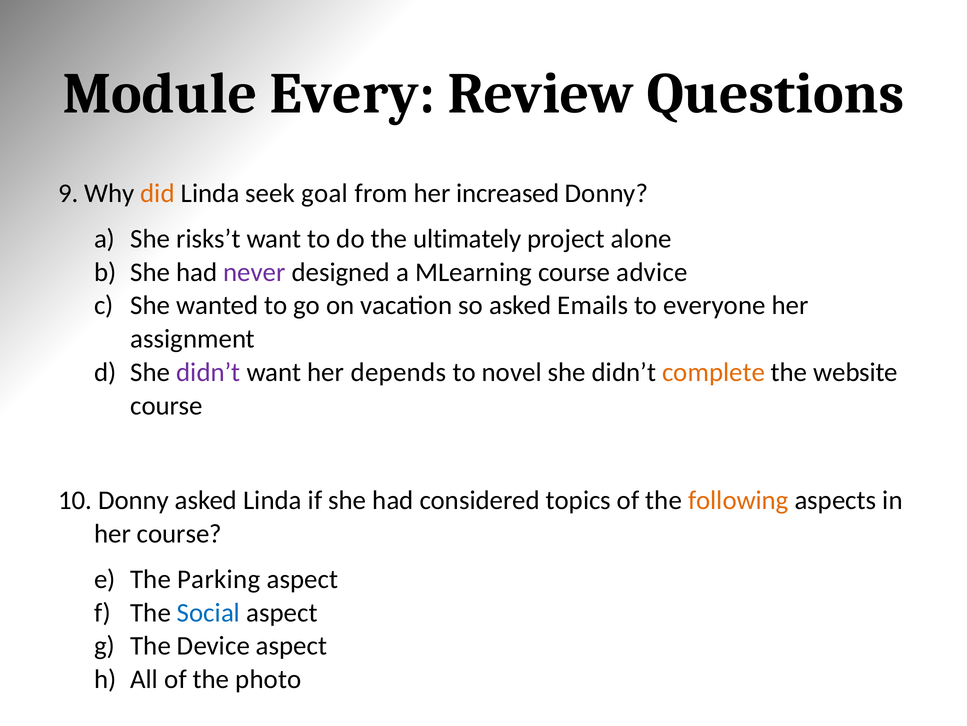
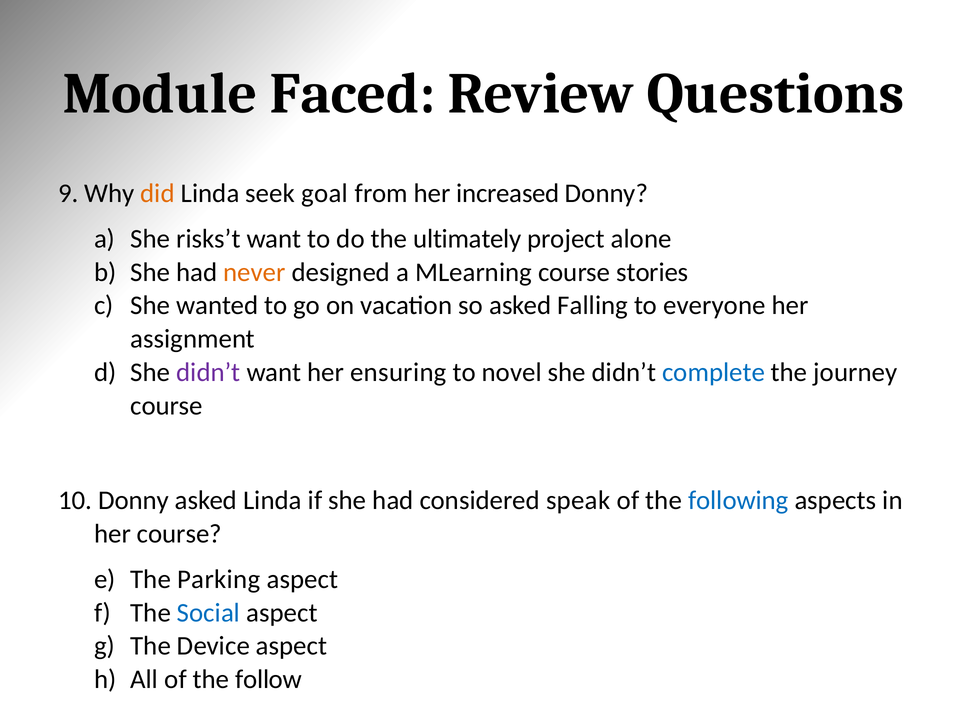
Every: Every -> Faced (353, 94)
never colour: purple -> orange (254, 272)
advice: advice -> stories (652, 272)
Emails: Emails -> Falling (593, 305)
depends: depends -> ensuring (398, 372)
complete colour: orange -> blue (713, 372)
website: website -> journey (855, 372)
topics: topics -> speak (578, 500)
following colour: orange -> blue (738, 500)
photo: photo -> follow (269, 679)
